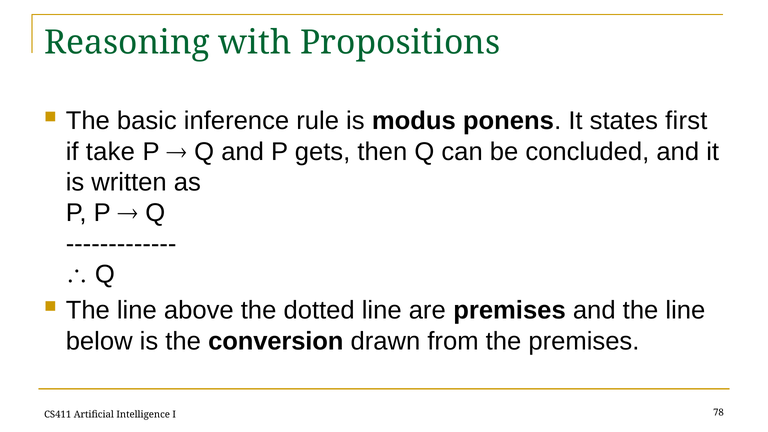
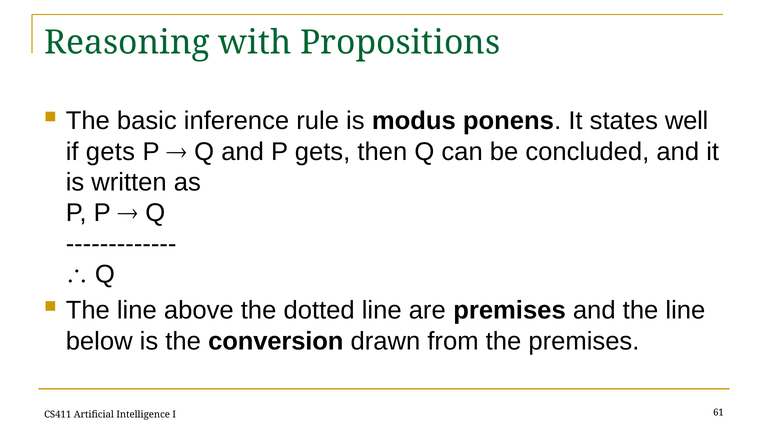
first: first -> well (687, 121)
if take: take -> gets (110, 152)
78: 78 -> 61 (719, 413)
